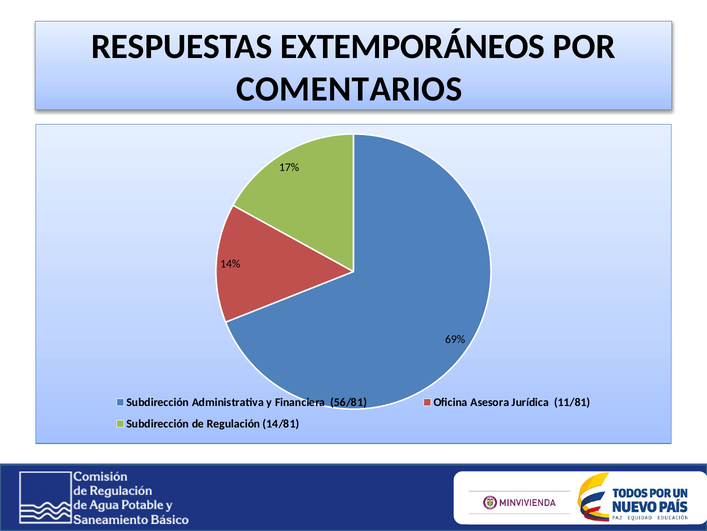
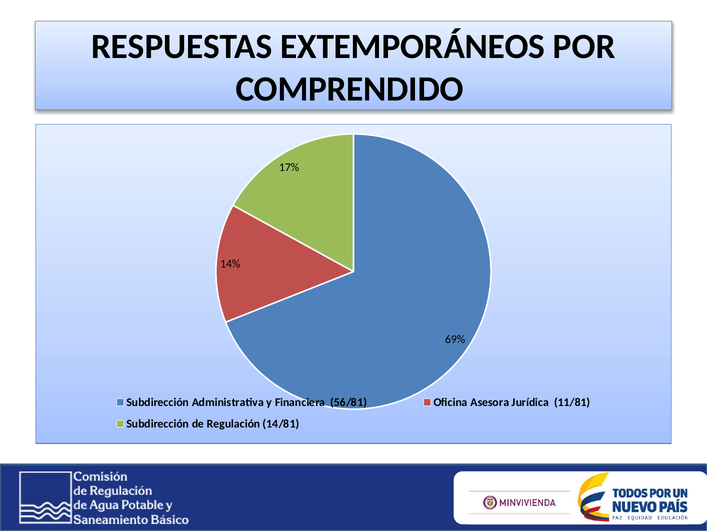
COMENTARIOS: COMENTARIOS -> COMPRENDIDO (350, 89)
